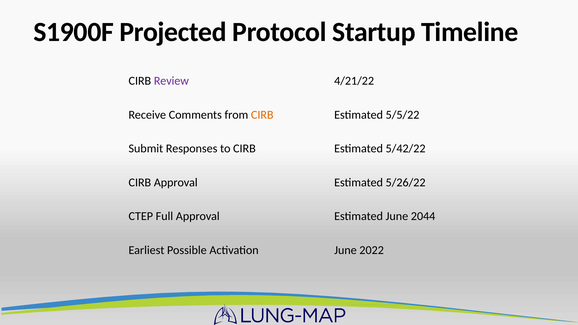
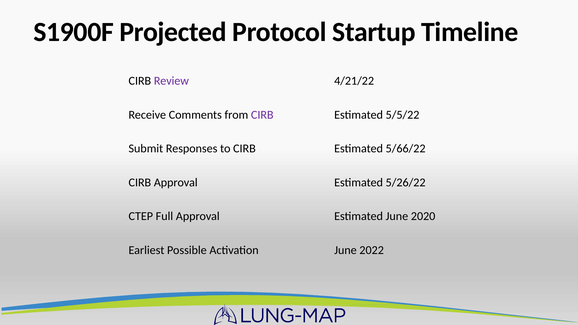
CIRB colour: orange -> purple (262, 115)
5/42/22: 5/42/22 -> 5/66/22 (406, 149)
2044: 2044 -> 2020 (423, 216)
